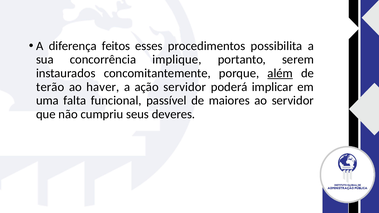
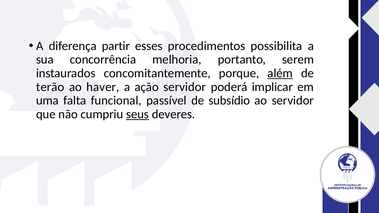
feitos: feitos -> partir (116, 46)
implique: implique -> melhoria (177, 60)
maiores: maiores -> subsídio (229, 101)
seus underline: none -> present (138, 114)
